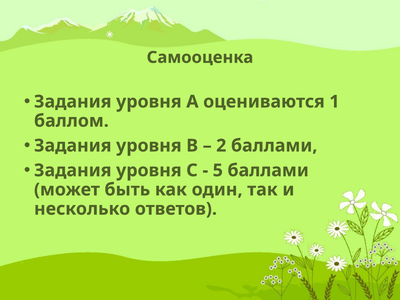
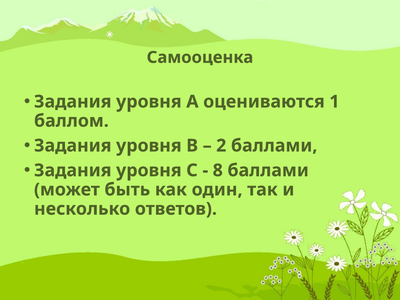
5: 5 -> 8 (218, 170)
